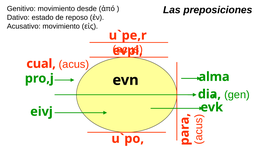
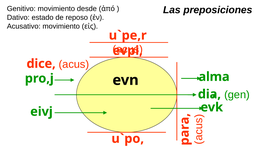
cual: cual -> dice (41, 64)
